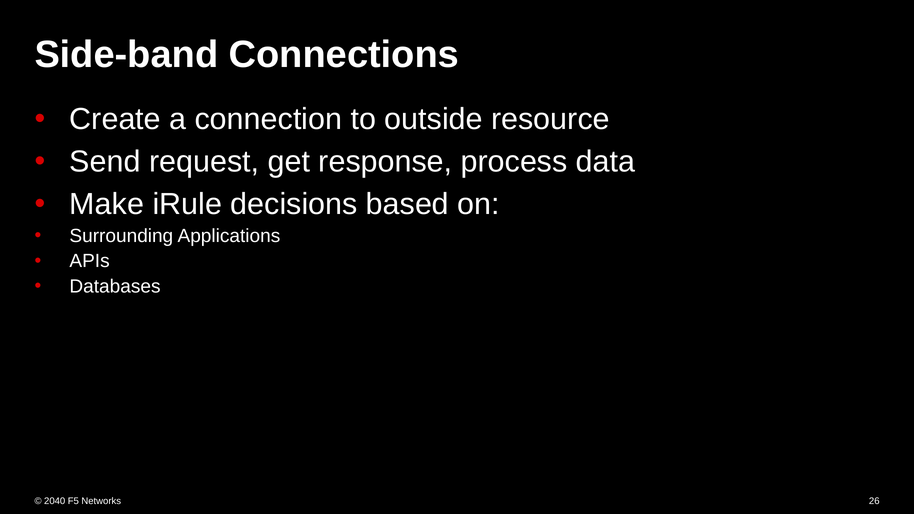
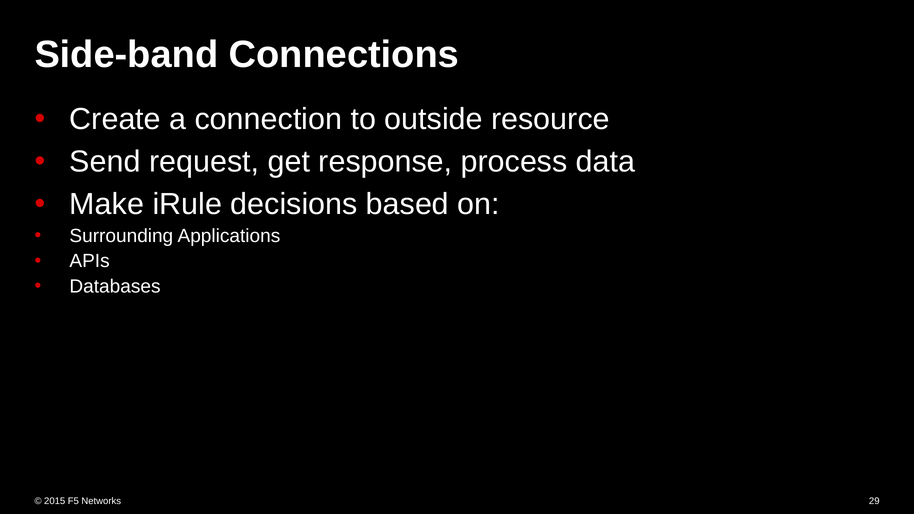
2040: 2040 -> 2015 (55, 501)
26: 26 -> 29 (874, 501)
